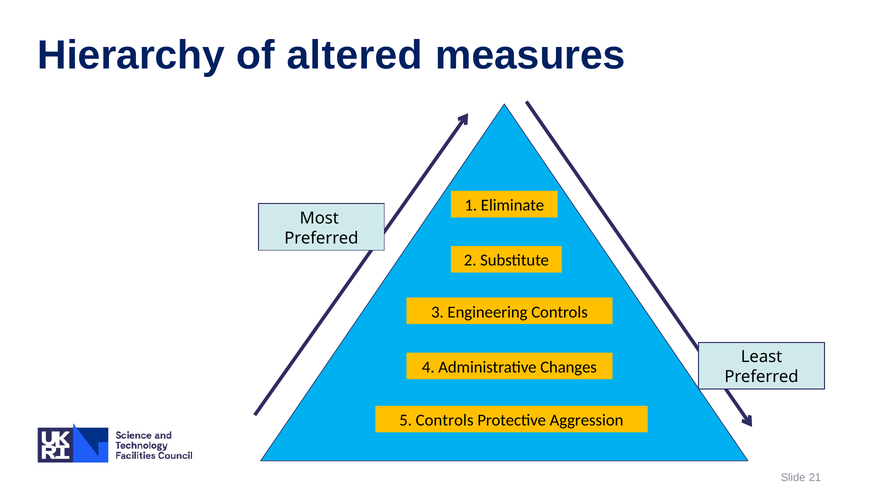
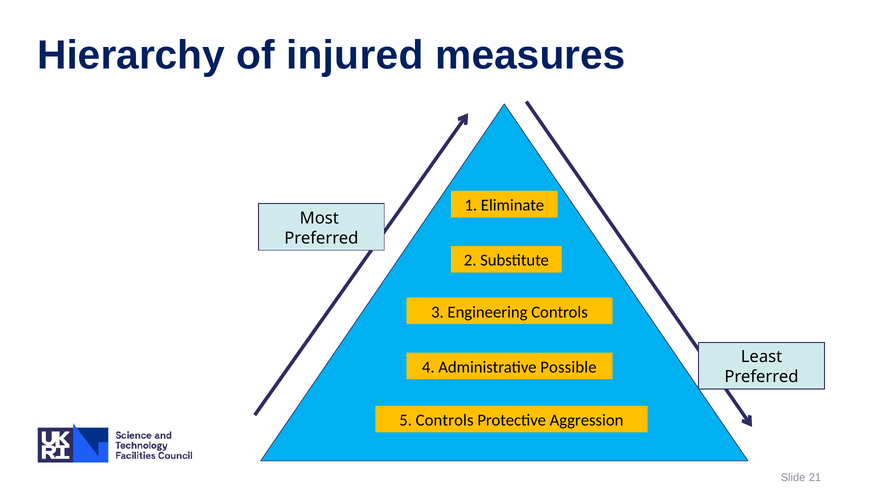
altered: altered -> injured (355, 55)
Changes: Changes -> Possible (568, 367)
